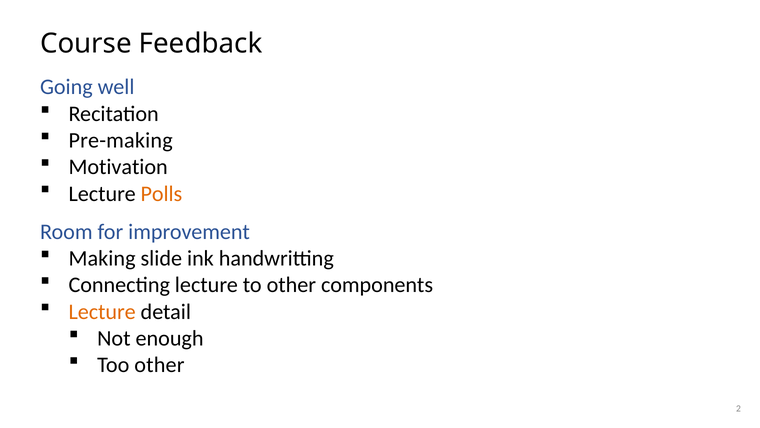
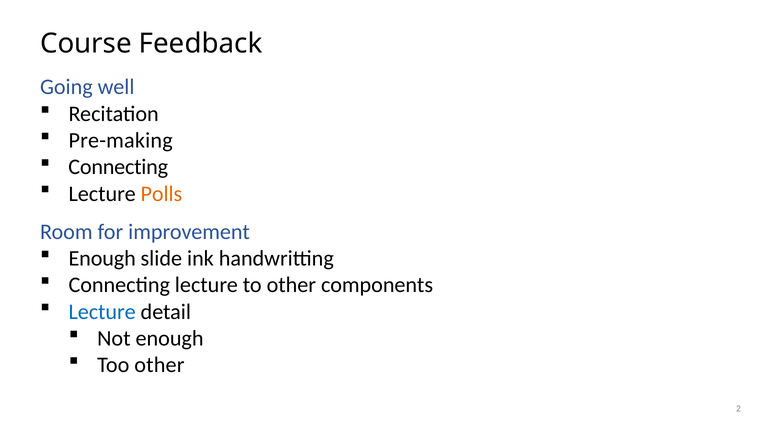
Motivation: Motivation -> Connecting (118, 167)
Making: Making -> Enough (102, 258)
Lecture colour: orange -> blue (102, 311)
